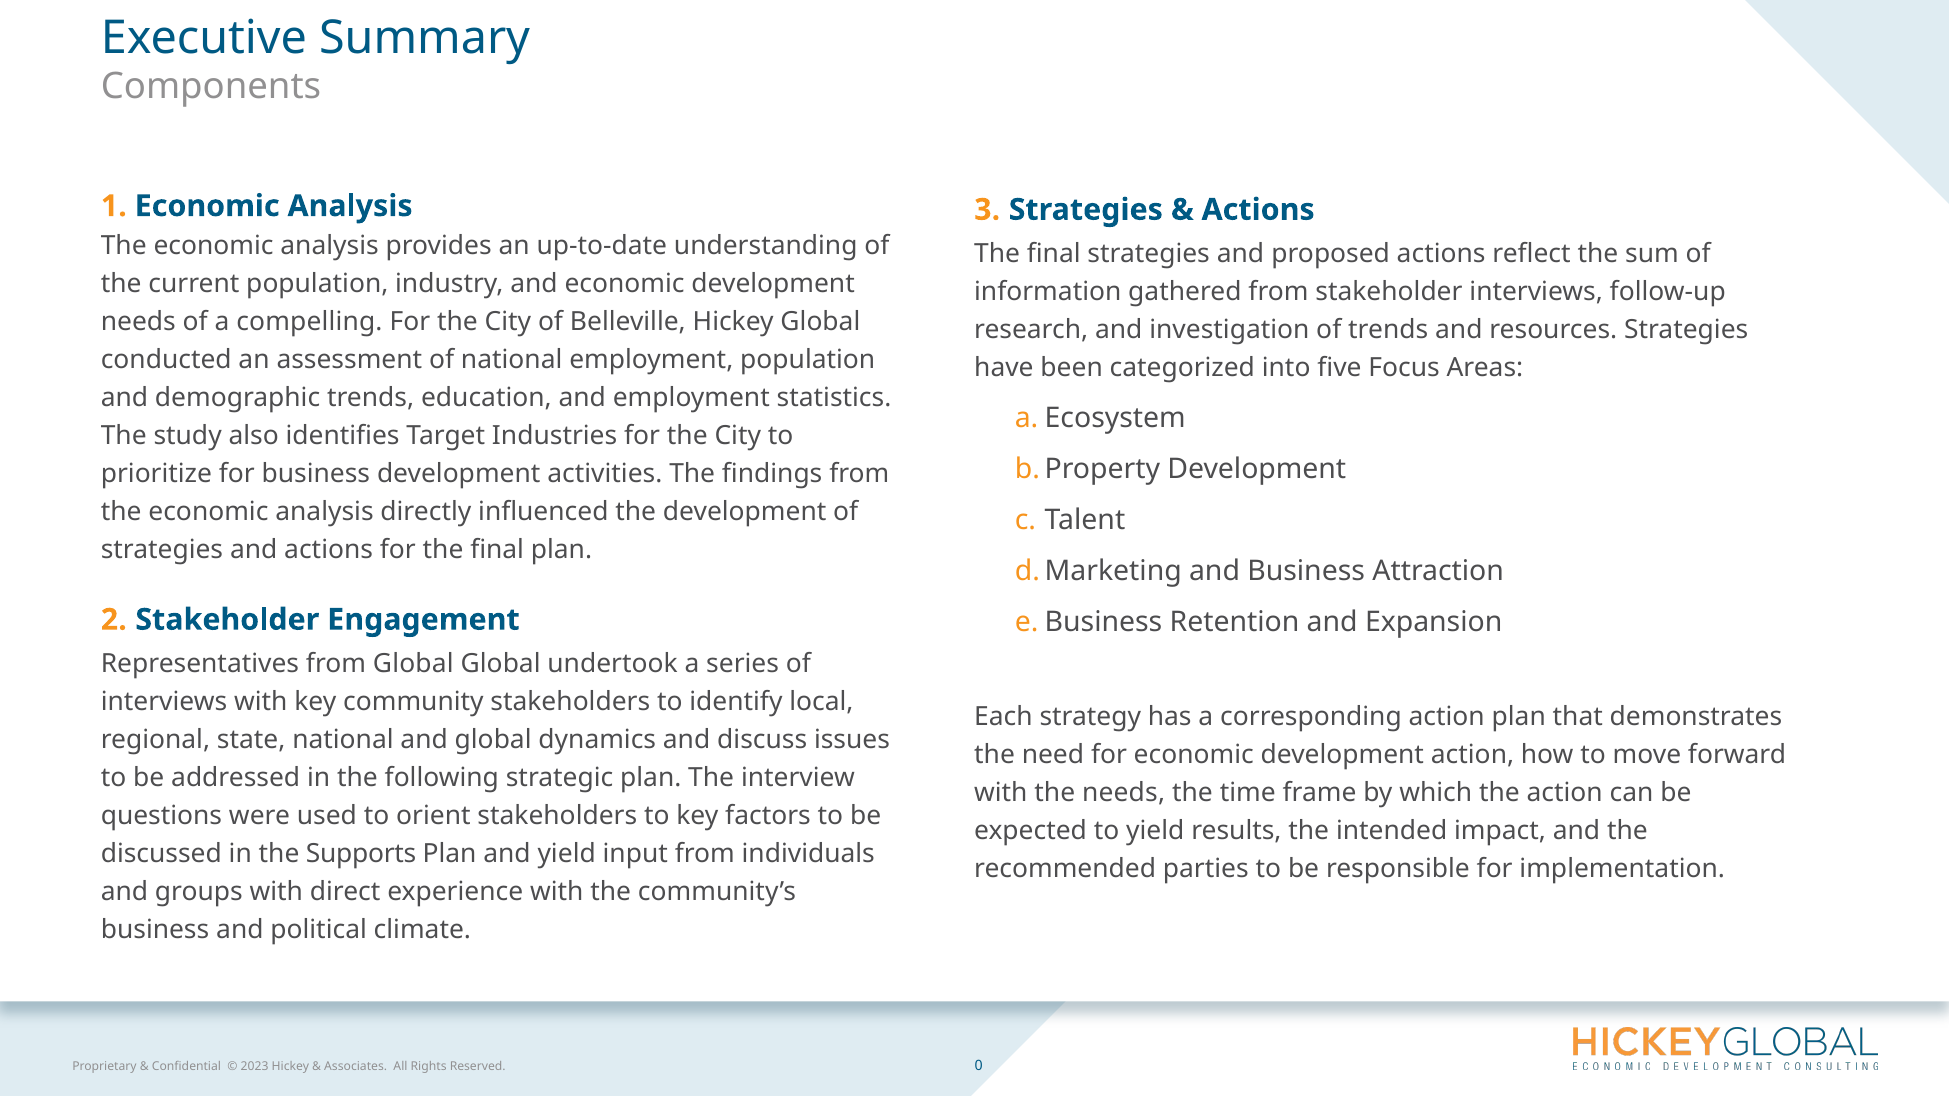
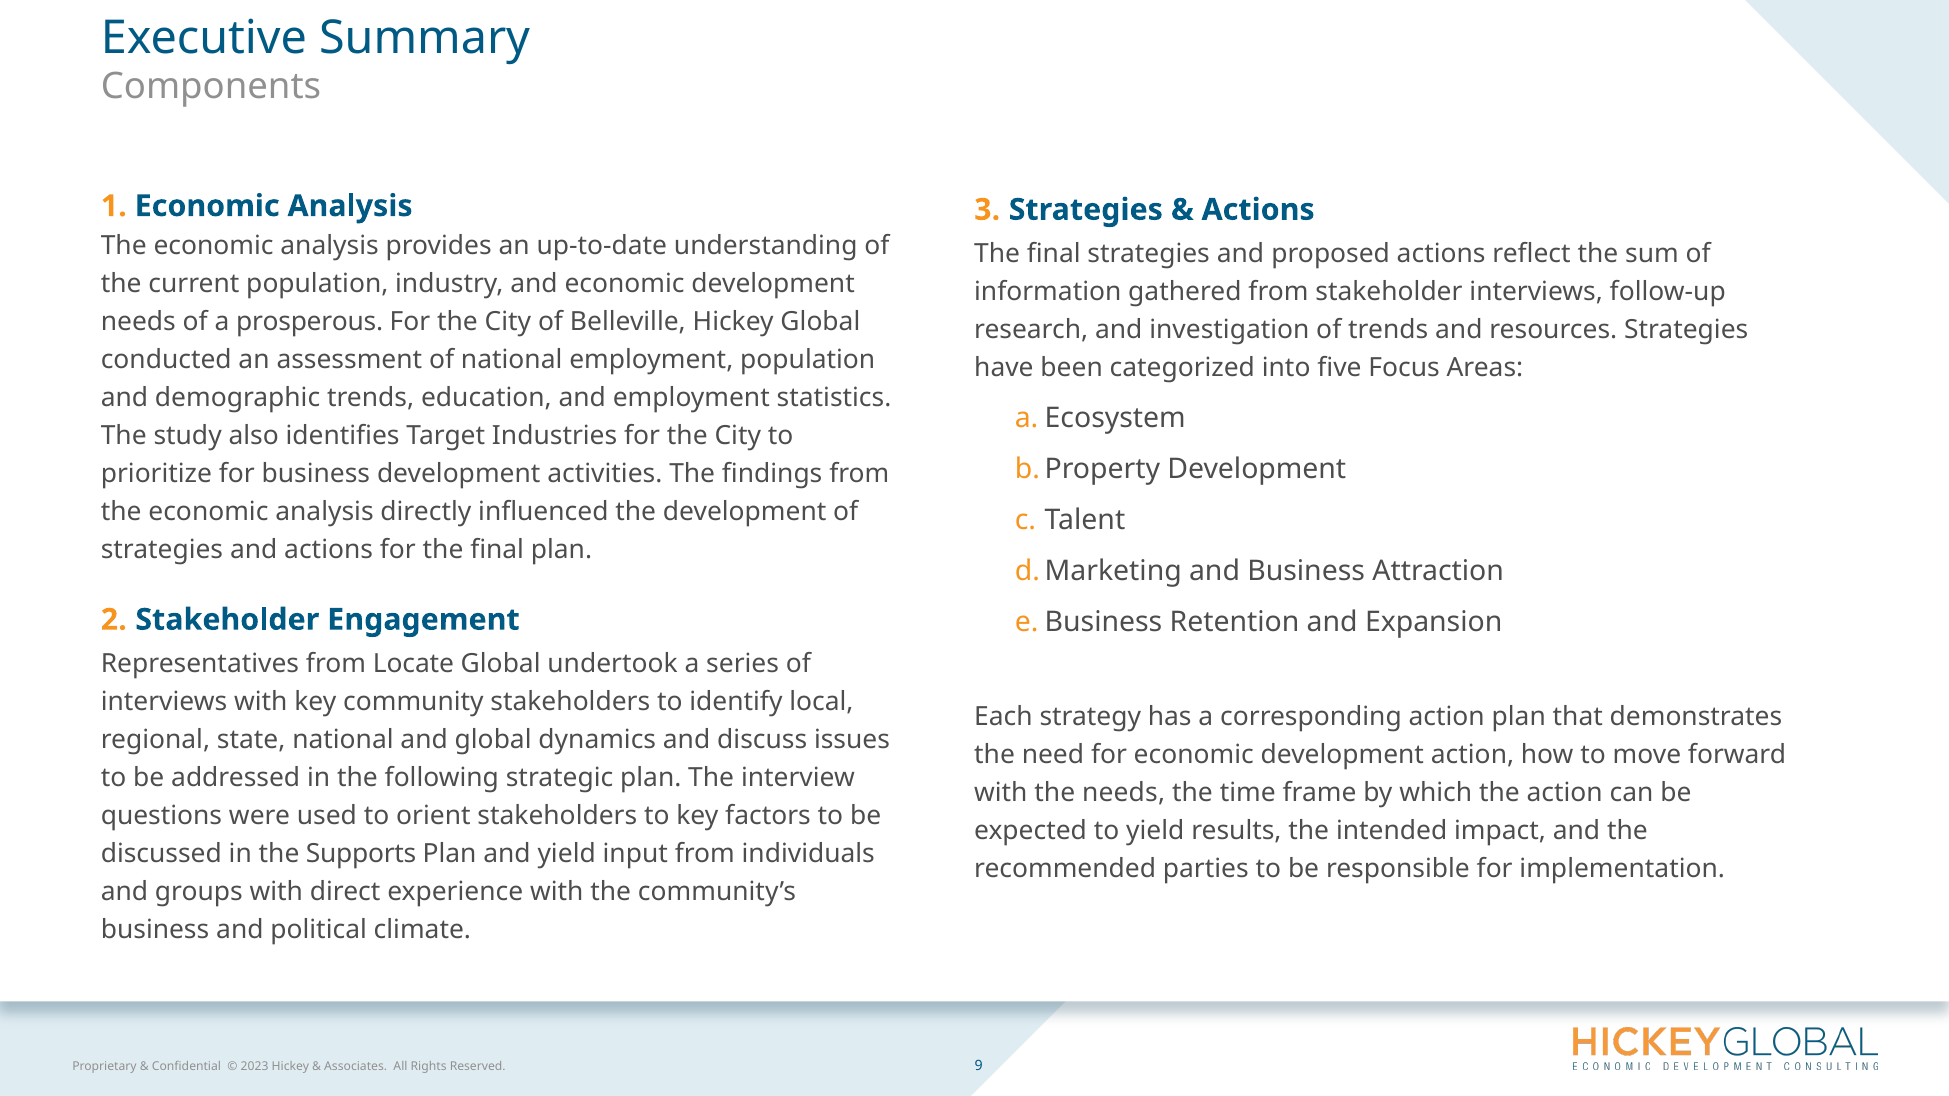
compelling: compelling -> prosperous (310, 322)
from Global: Global -> Locate (413, 664)
0: 0 -> 9 (979, 1066)
